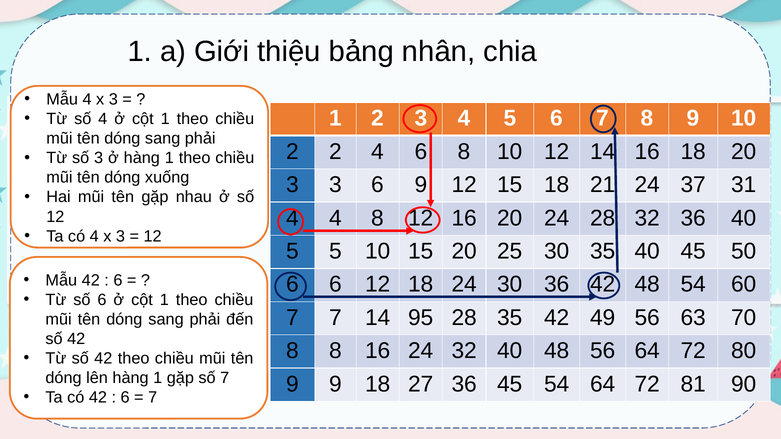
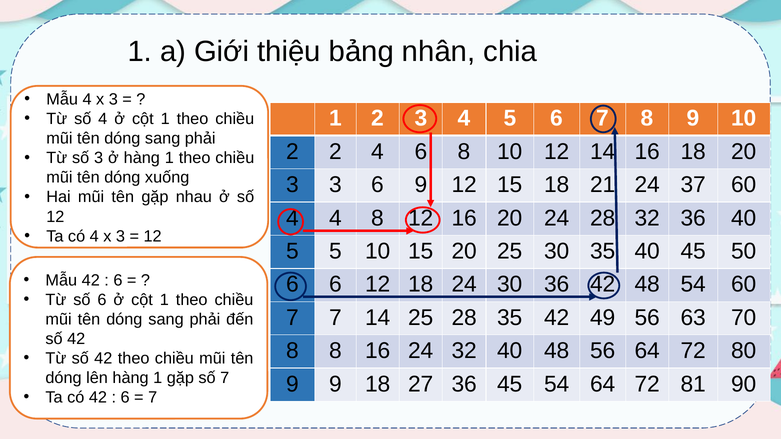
37 31: 31 -> 60 (744, 185)
14 95: 95 -> 25 (421, 318)
